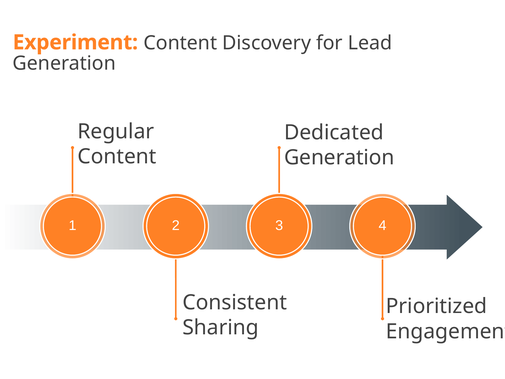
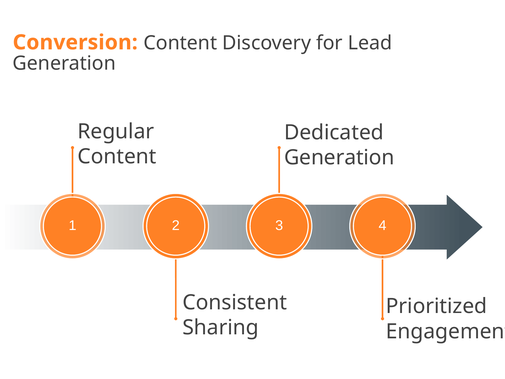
Experiment: Experiment -> Conversion (75, 42)
